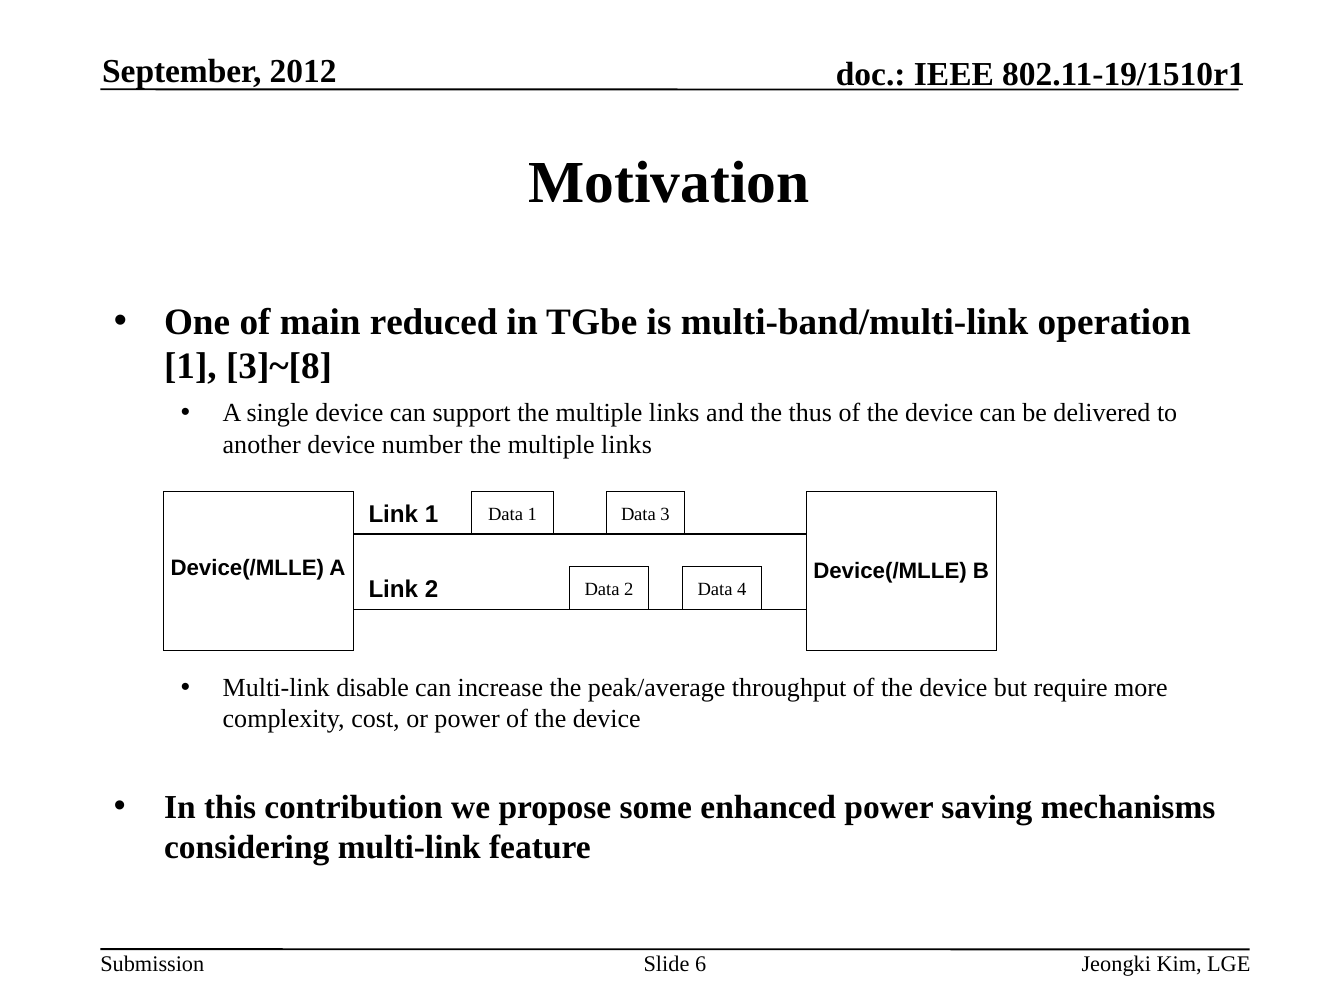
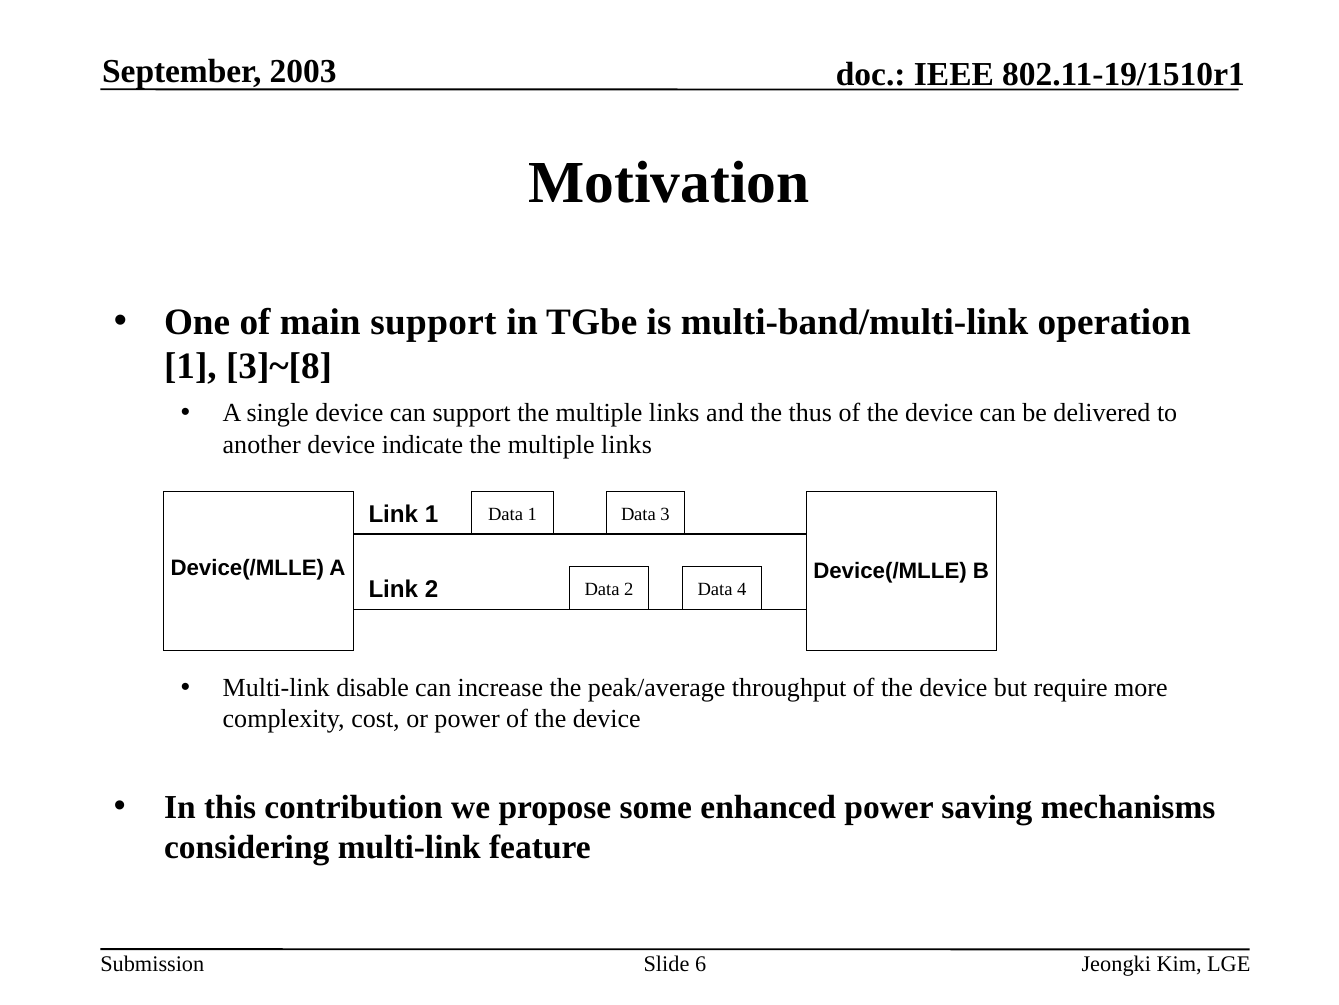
2012: 2012 -> 2003 (303, 71)
main reduced: reduced -> support (433, 322)
number: number -> indicate (422, 444)
